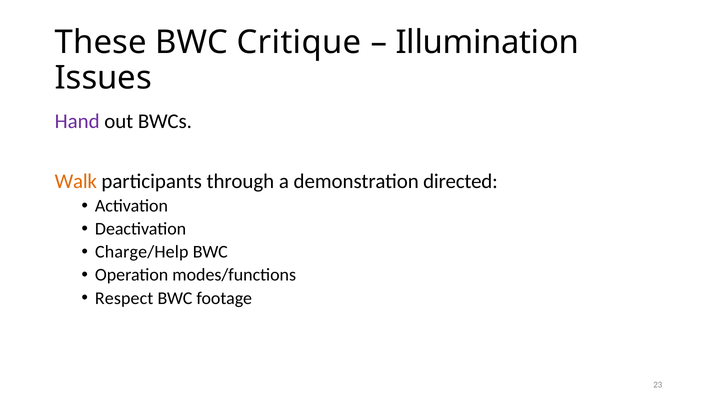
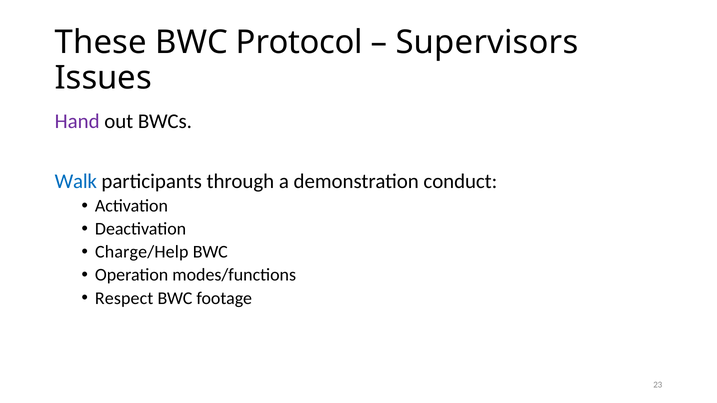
Critique: Critique -> Protocol (299, 42)
Illumination: Illumination -> Supervisors (487, 42)
Walk colour: orange -> blue (76, 181)
directed: directed -> conduct (460, 181)
